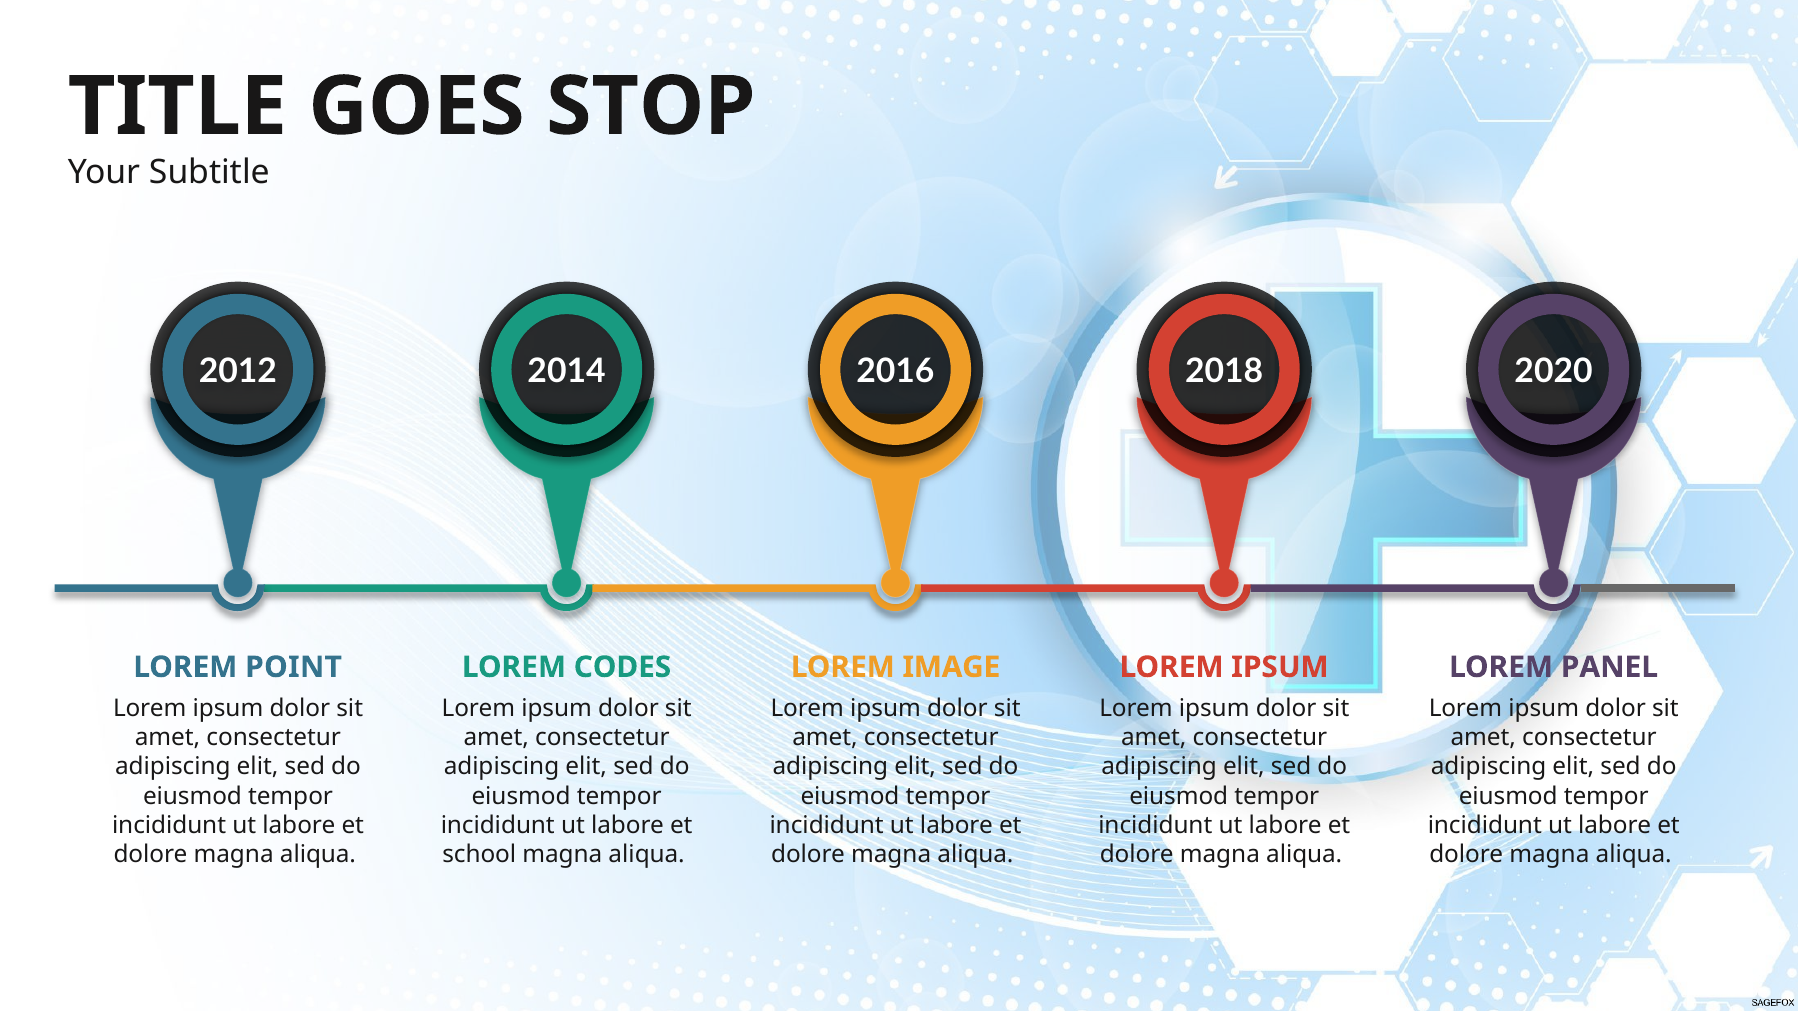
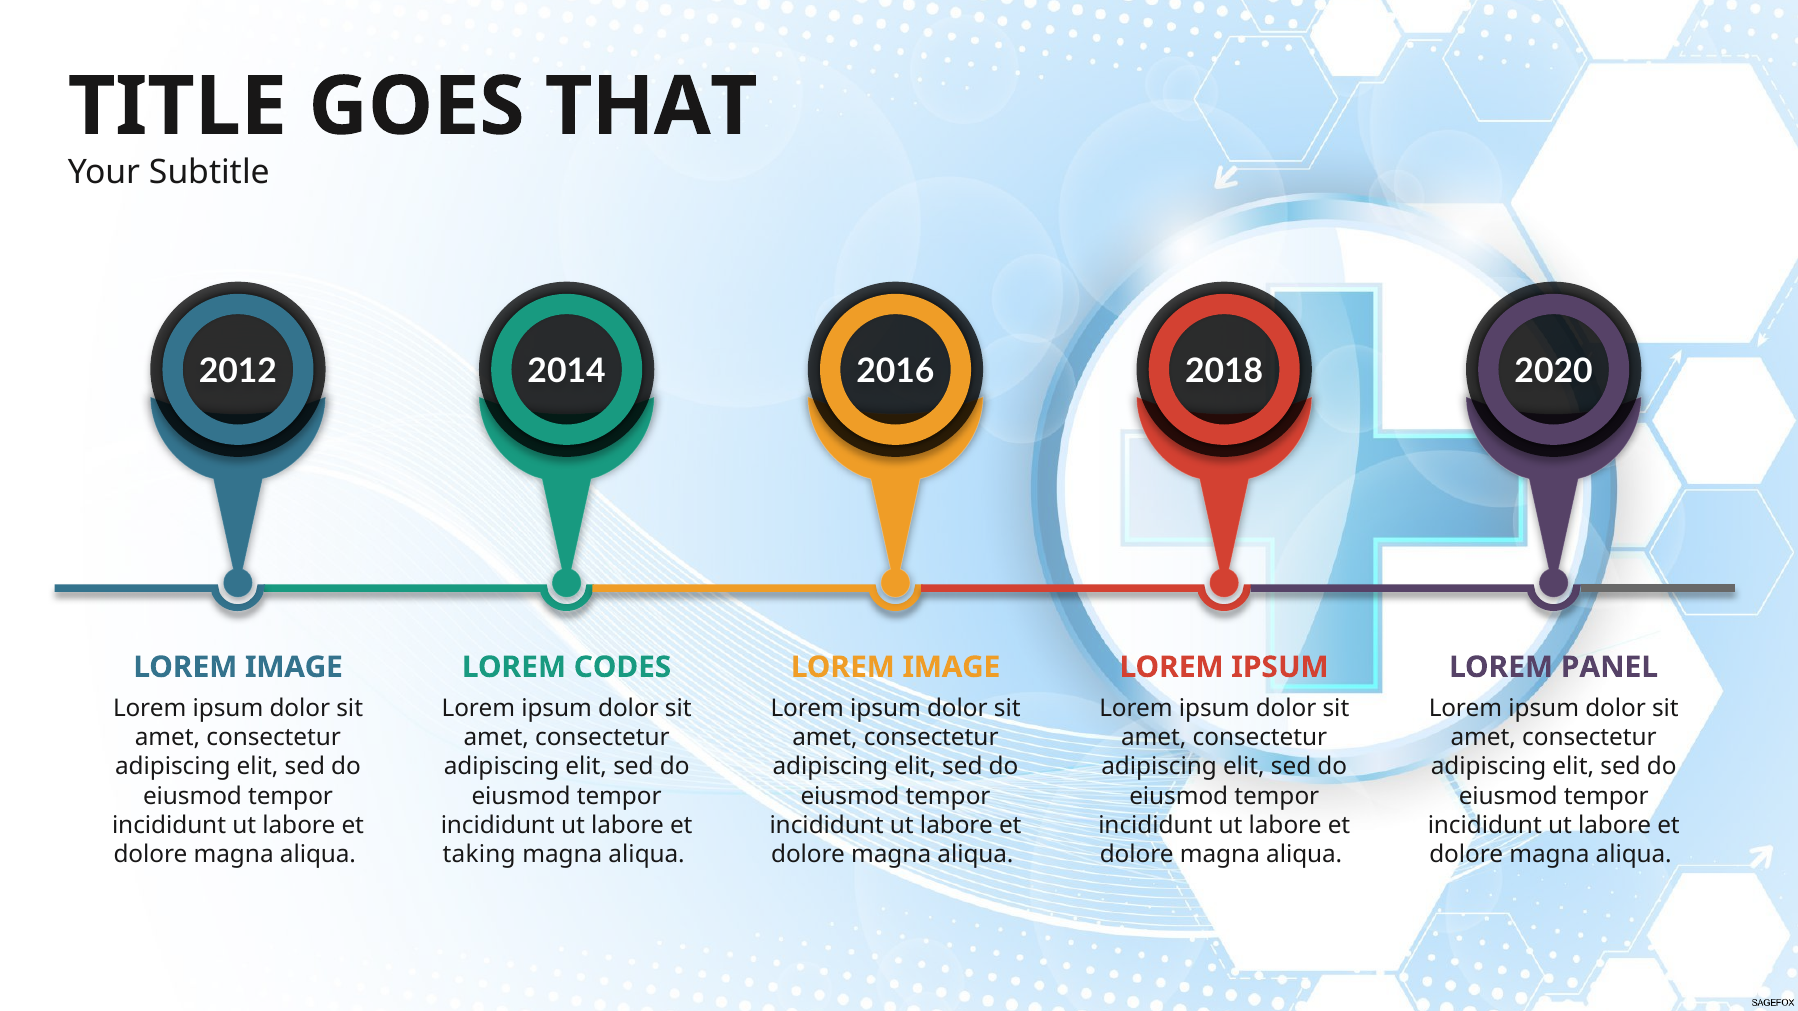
STOP: STOP -> THAT (651, 107)
POINT: POINT -> IMAGE (294, 667)
school: school -> taking (479, 855)
